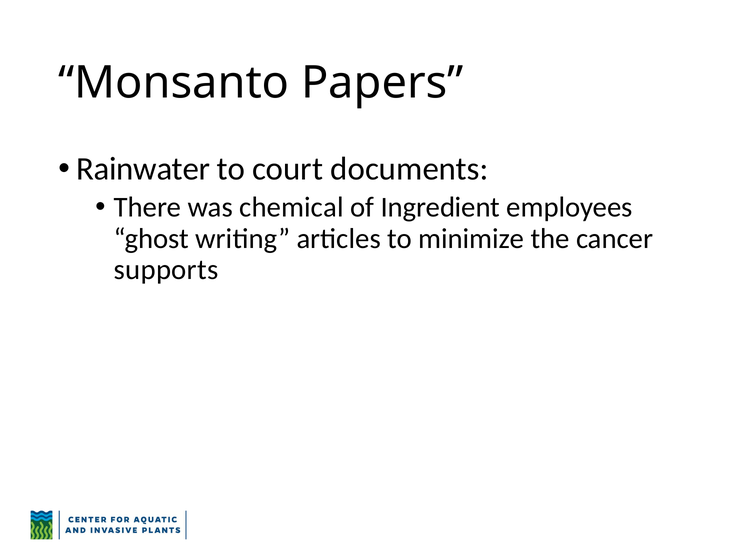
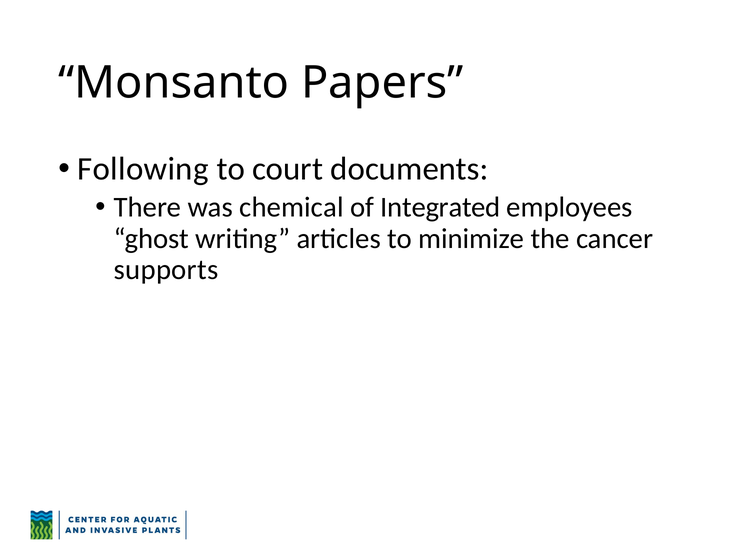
Rainwater: Rainwater -> Following (143, 169)
Ingredient: Ingredient -> Integrated (440, 207)
